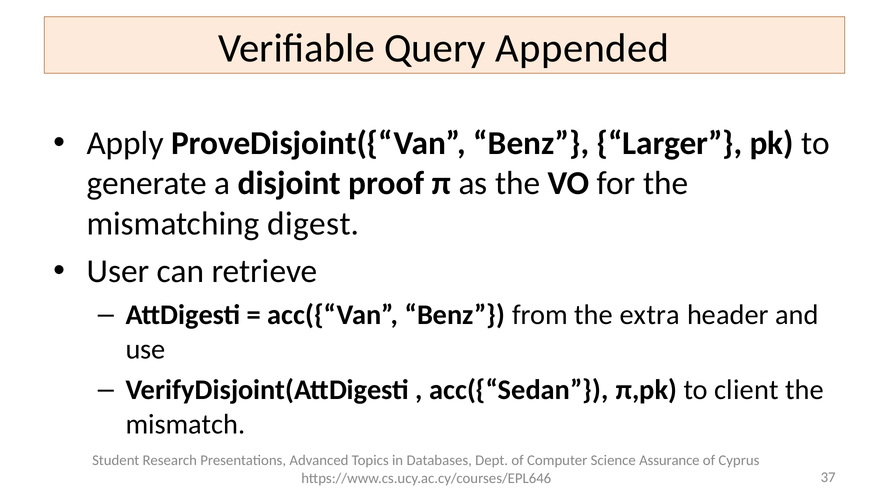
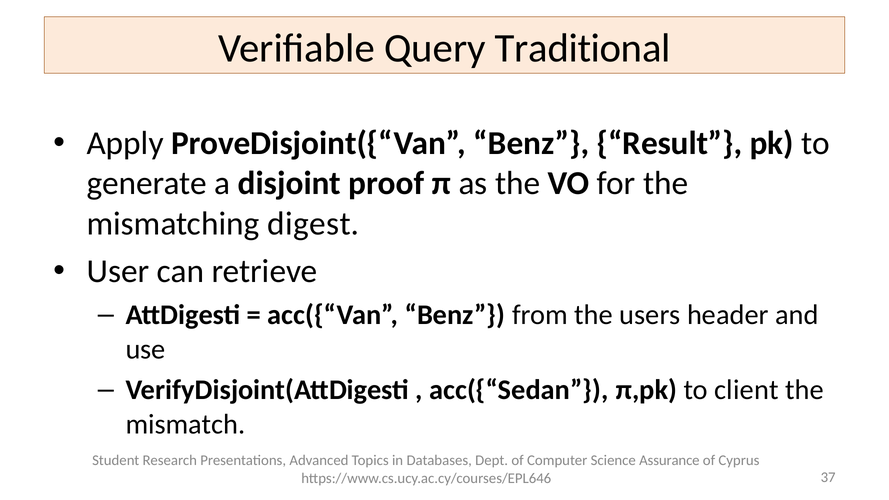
Appended: Appended -> Traditional (583, 48)
Larger: Larger -> Result (670, 143)
extra: extra -> users (650, 315)
